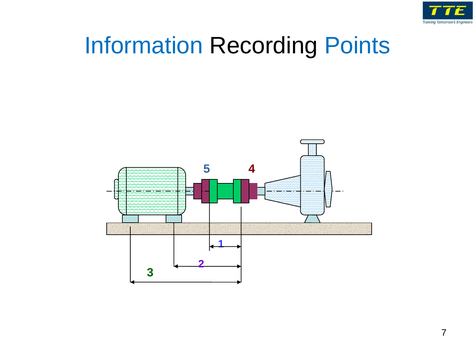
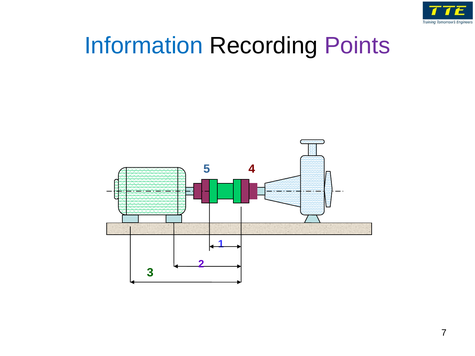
Points colour: blue -> purple (357, 46)
